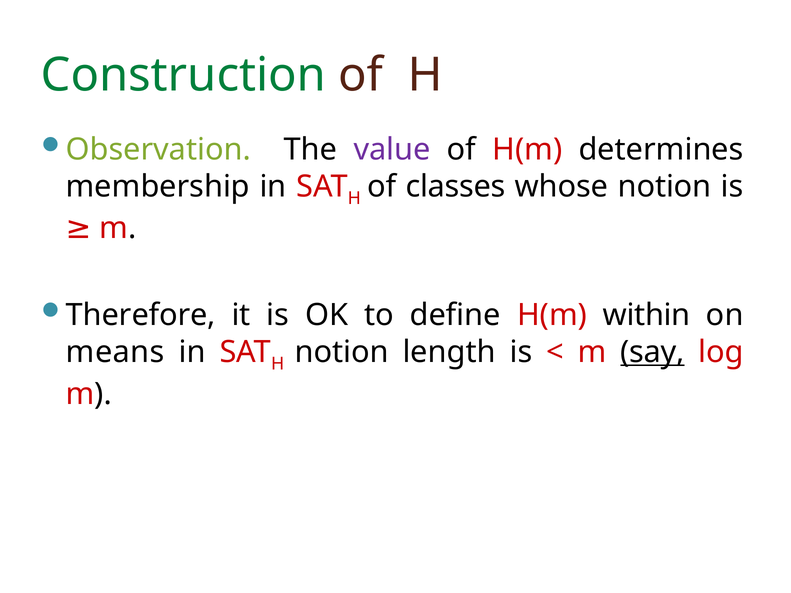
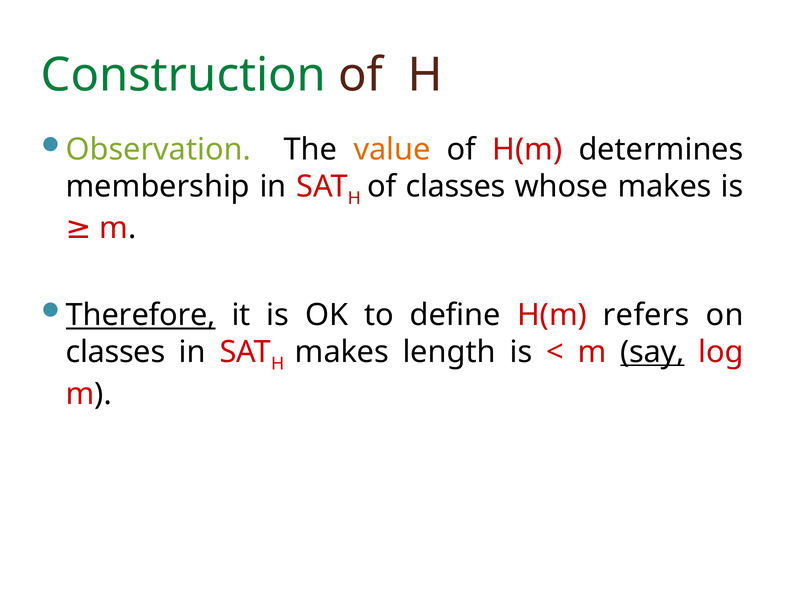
value colour: purple -> orange (392, 150)
whose notion: notion -> makes (665, 187)
Therefore underline: none -> present (141, 315)
within: within -> refers (646, 315)
means: means -> classes (115, 352)
H notion: notion -> makes (342, 352)
